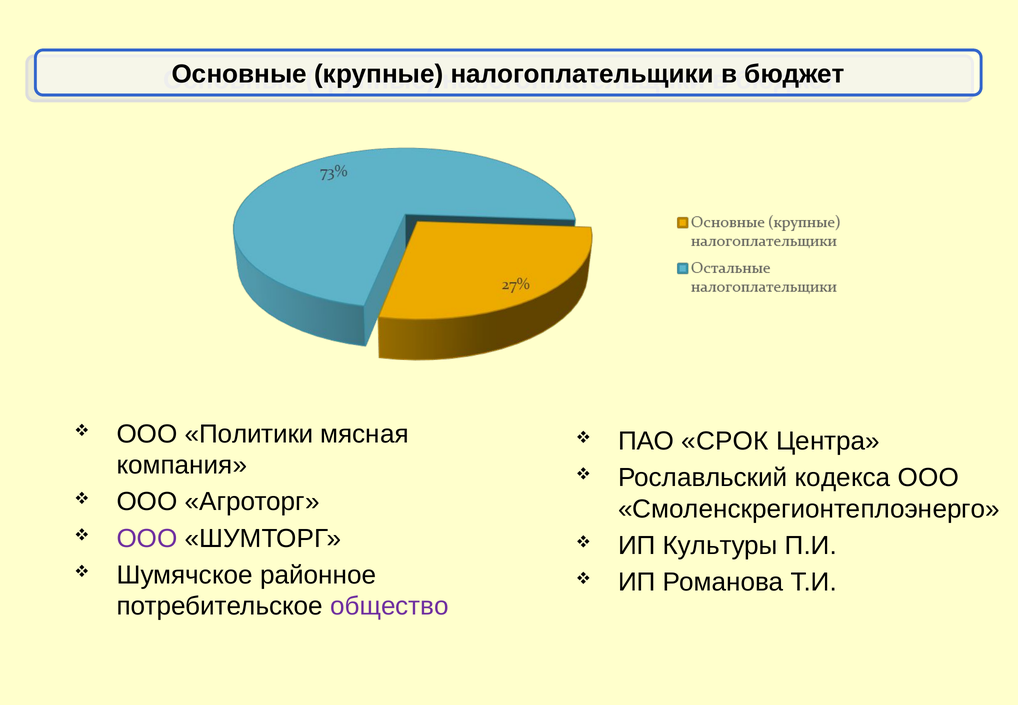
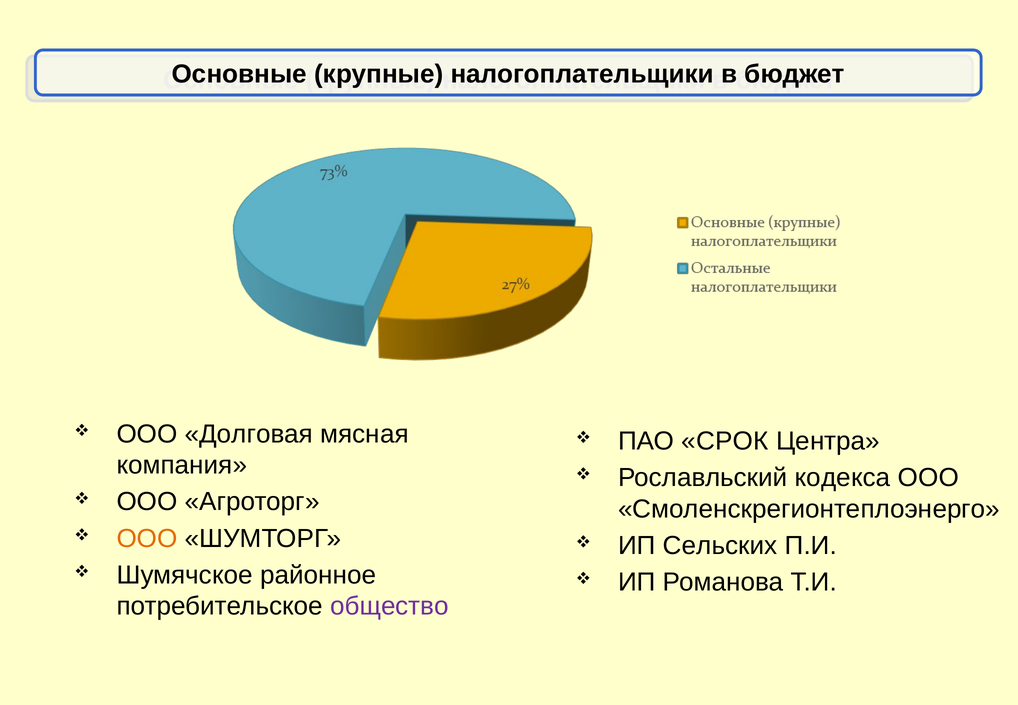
Политики: Политики -> Долговая (249, 434)
ООО colour: purple -> orange (147, 538)
Культуры: Культуры -> Сельских (720, 545)
